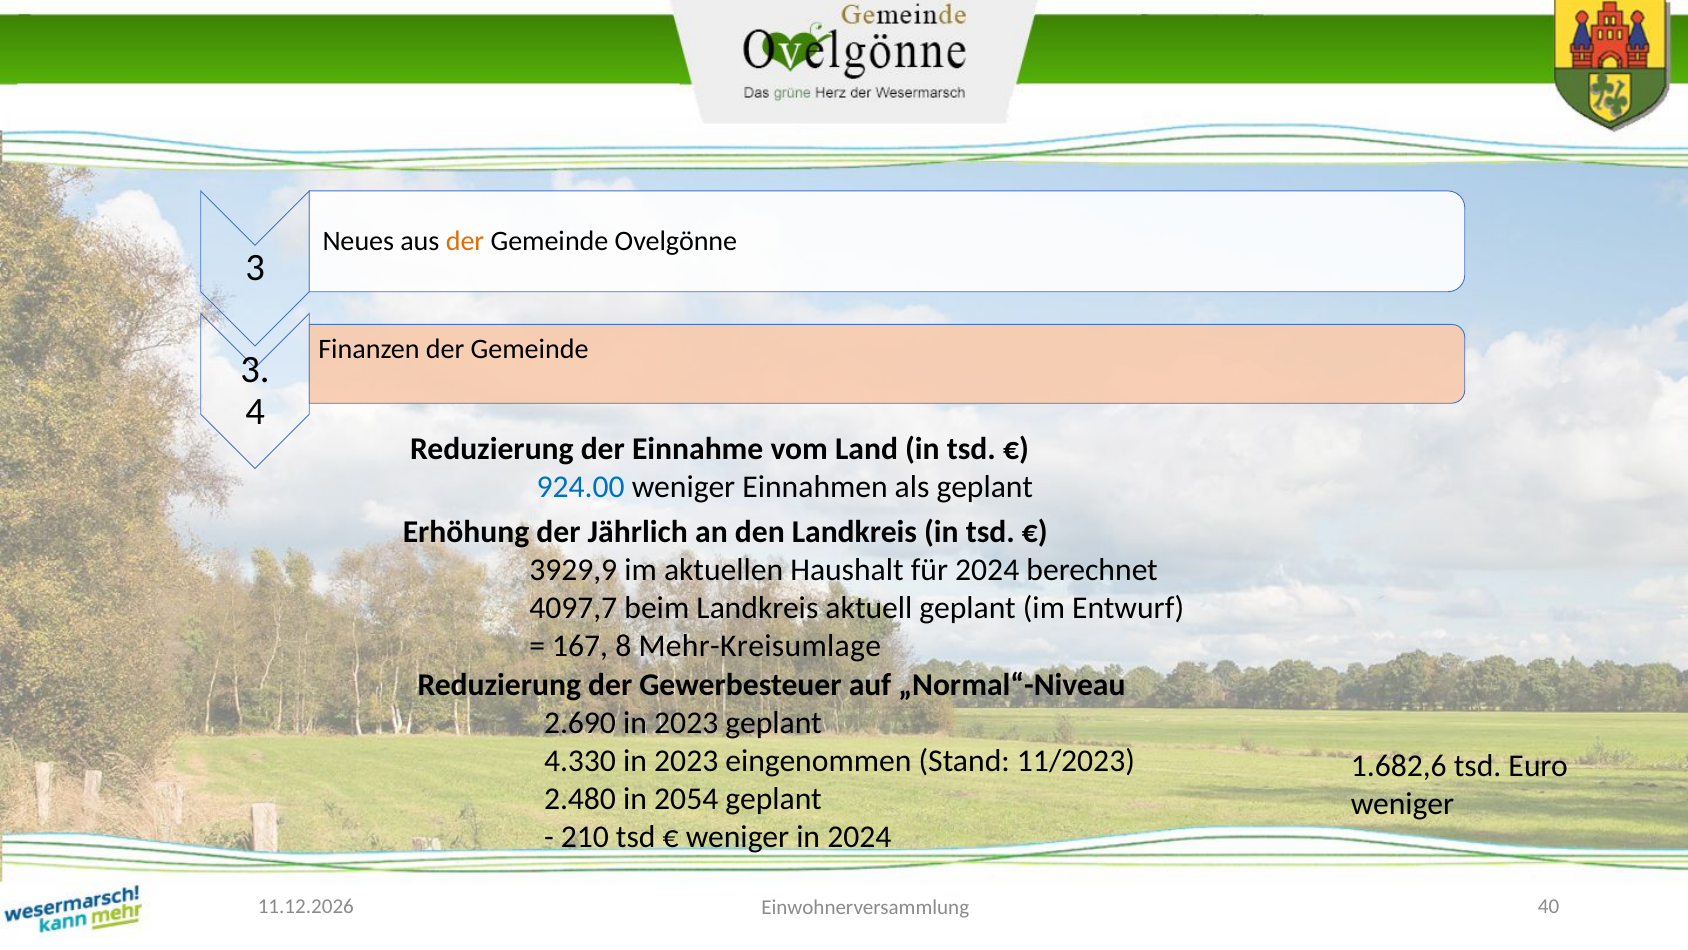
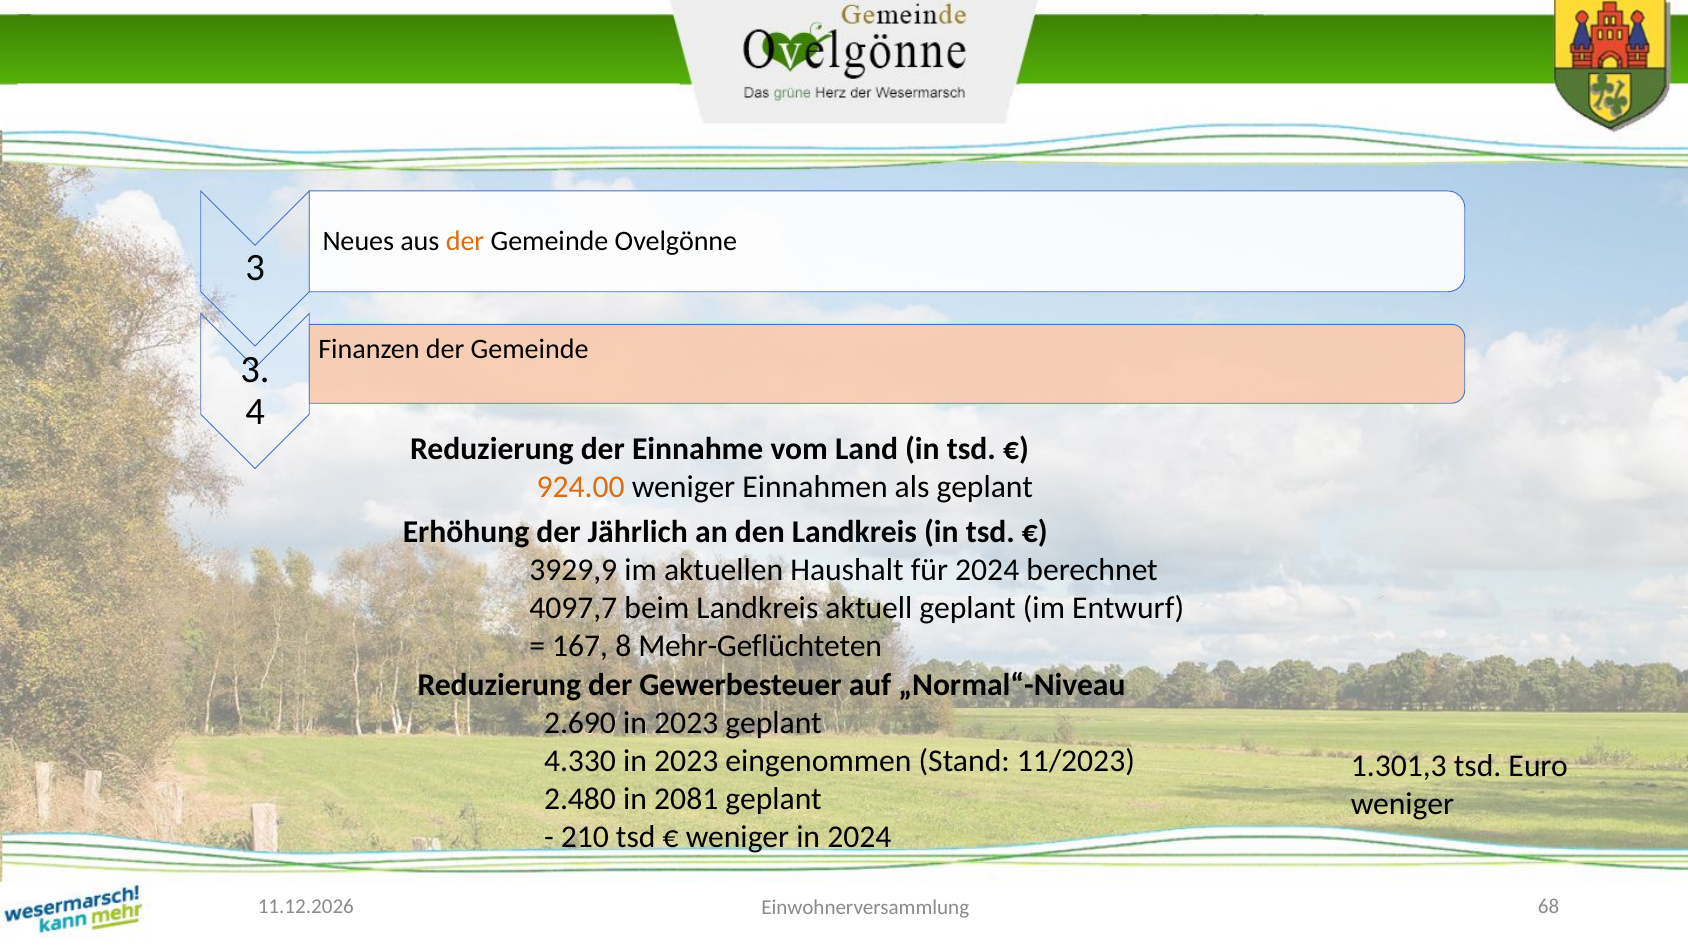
924.00 colour: blue -> orange (581, 487)
Mehr-Kreisumlage: Mehr-Kreisumlage -> Mehr-Geflüchteten (760, 646)
1.682,6: 1.682,6 -> 1.301,3 (1399, 766)
2054: 2054 -> 2081 (686, 798)
40: 40 -> 68 (1549, 907)
